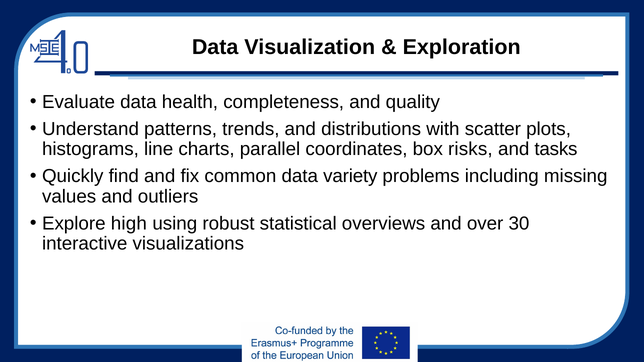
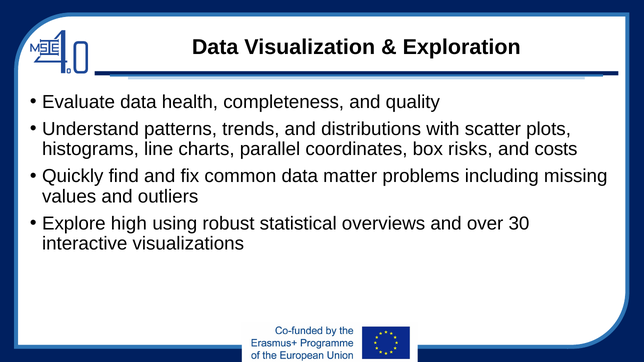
tasks: tasks -> costs (556, 149)
variety: variety -> matter (350, 176)
